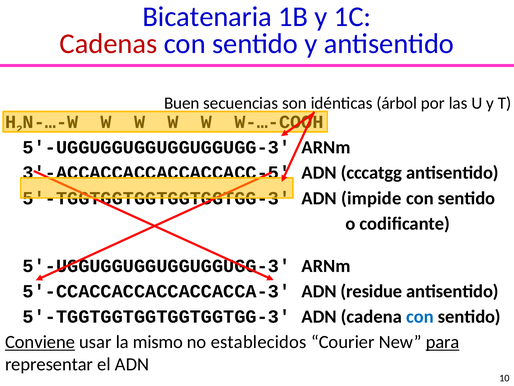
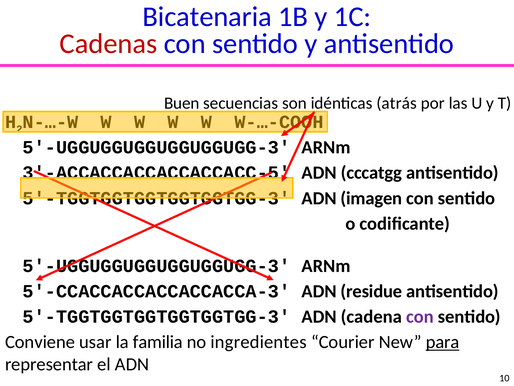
árbol: árbol -> atrás (397, 103)
impide: impide -> imagen (371, 198)
con colour: blue -> purple (420, 316)
Conviene underline: present -> none (40, 342)
mismo: mismo -> familia (158, 342)
establecidos: establecidos -> ingredientes (259, 342)
